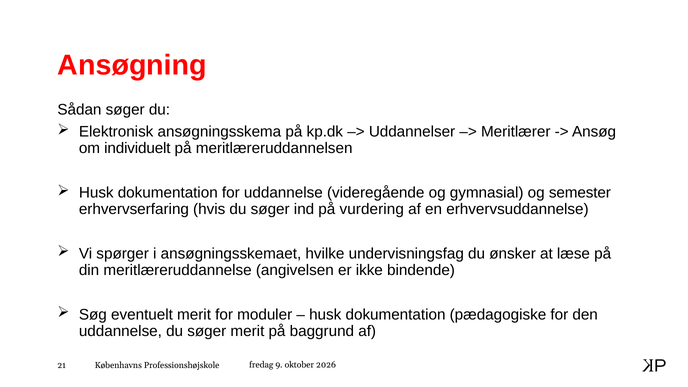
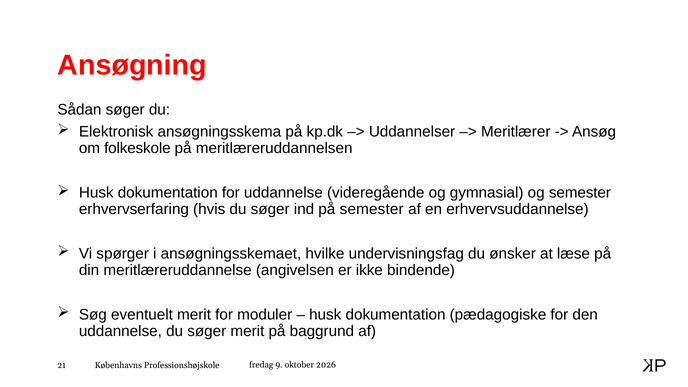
individuelt: individuelt -> folkeskole (137, 148)
på vurdering: vurdering -> semester (372, 209)
